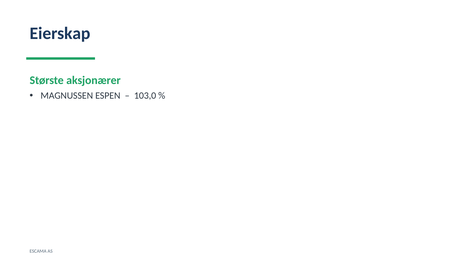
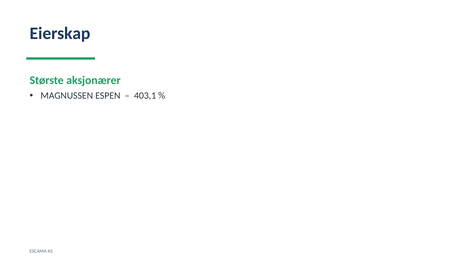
103,0: 103,0 -> 403,1 (145, 96)
